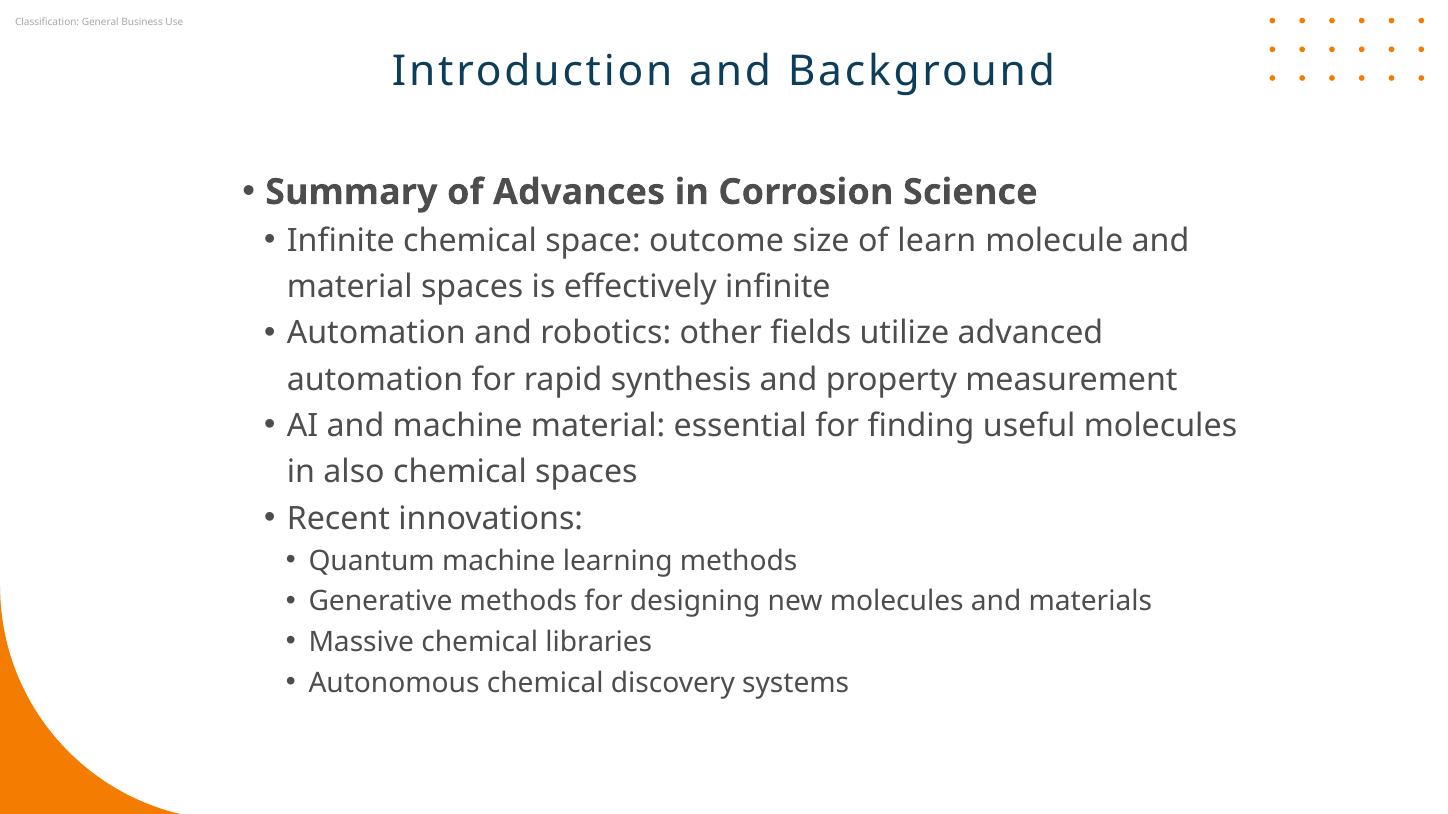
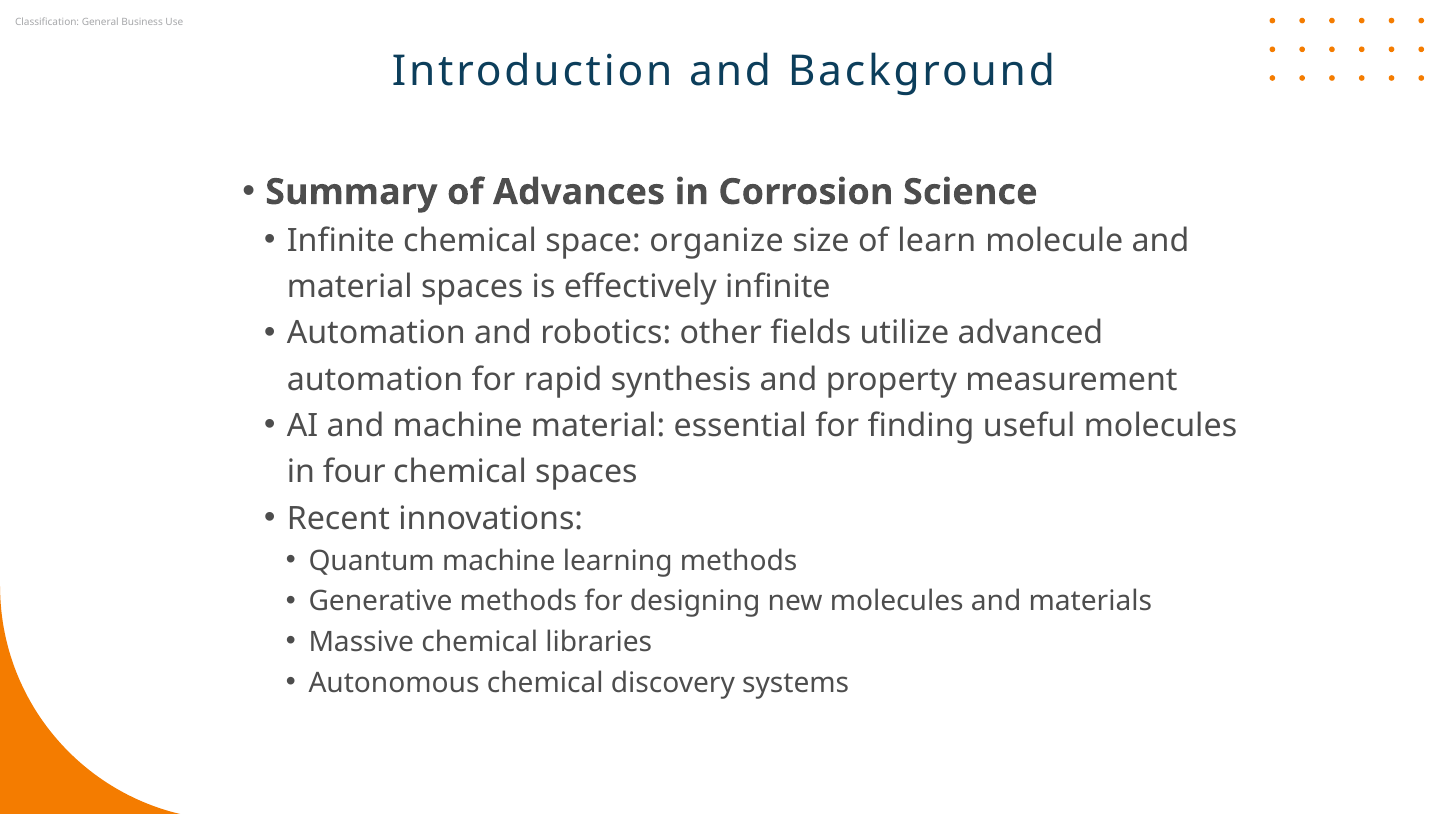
outcome: outcome -> organize (717, 241)
also: also -> four (354, 472)
